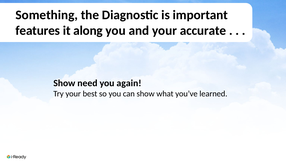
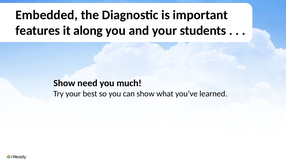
Something: Something -> Embedded (47, 15)
accurate: accurate -> students (203, 31)
again: again -> much (129, 83)
